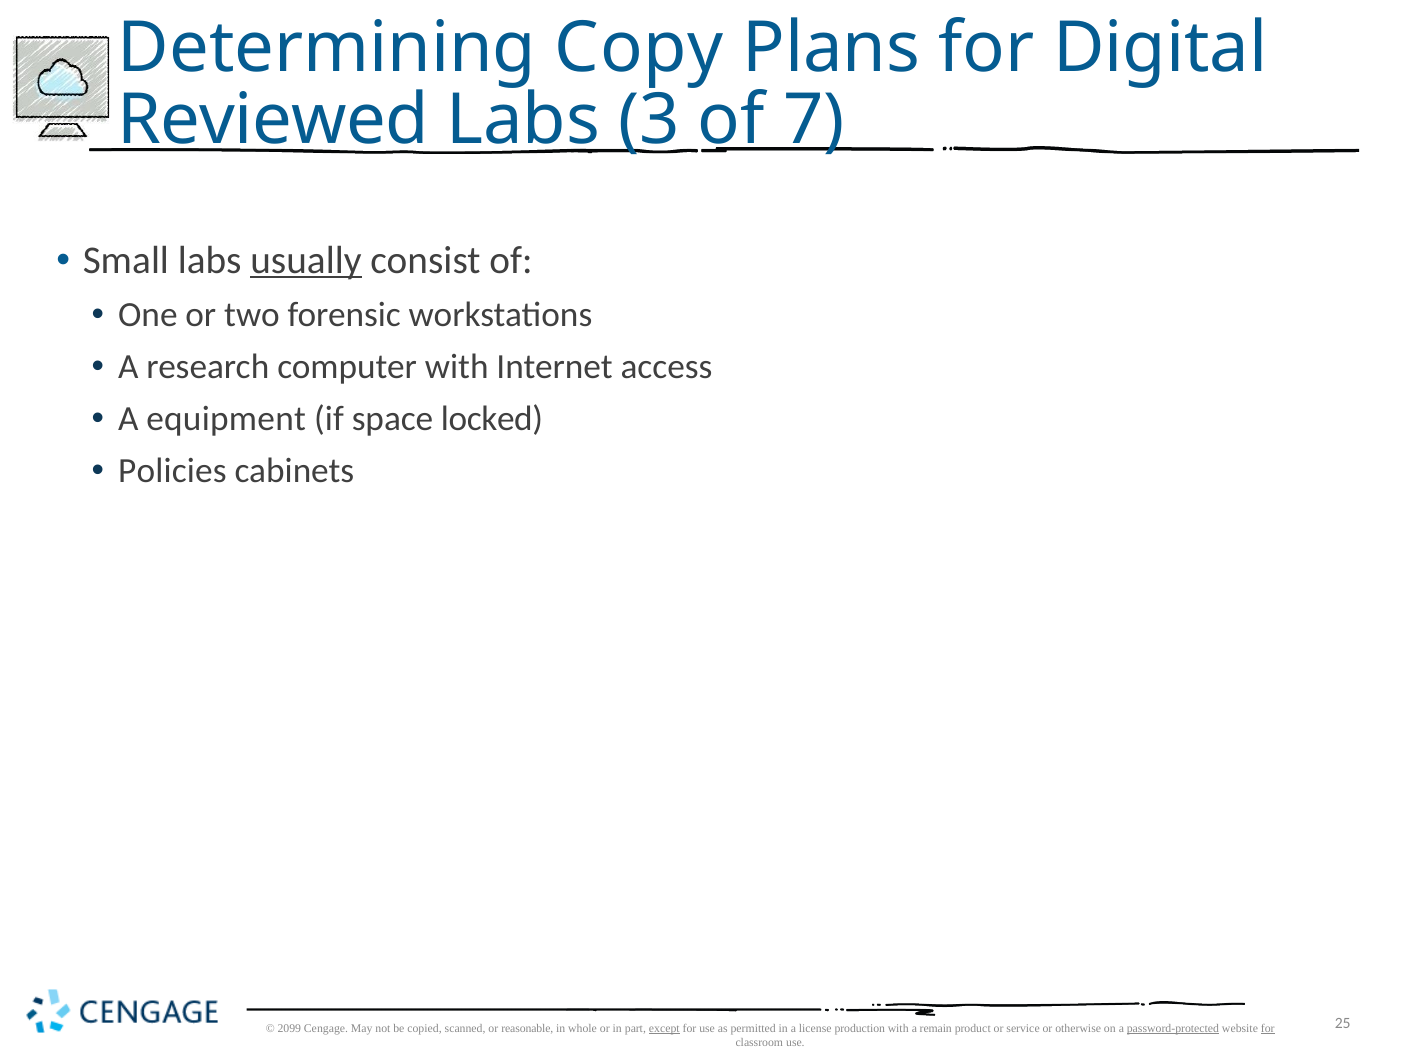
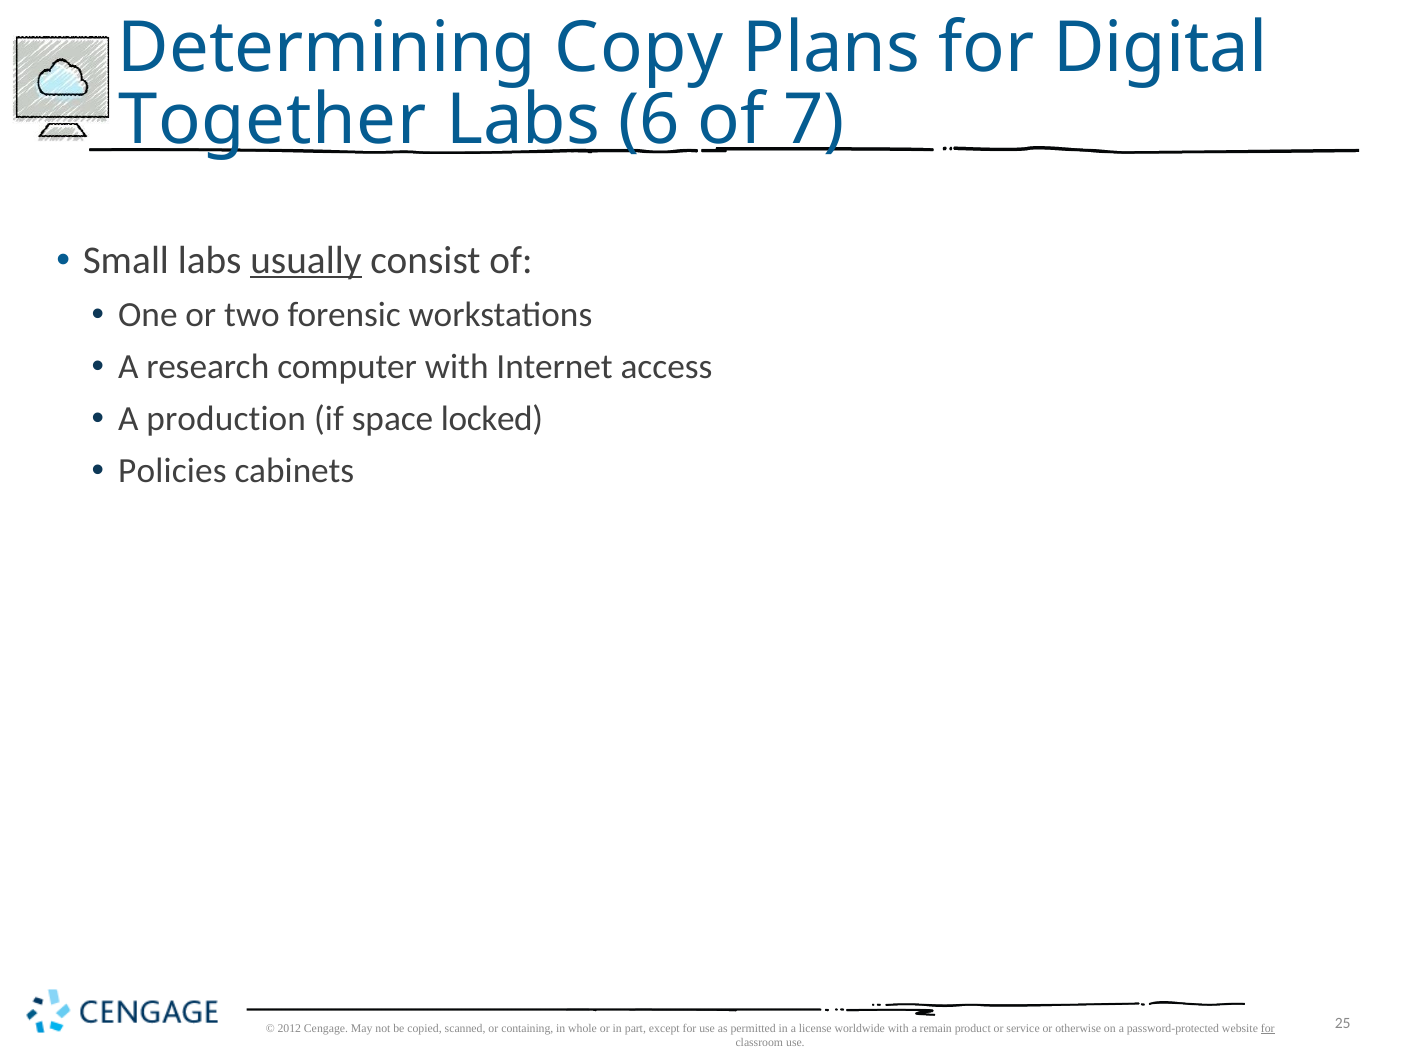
Reviewed: Reviewed -> Together (272, 120)
3: 3 -> 6 (649, 120)
equipment: equipment -> production (226, 419)
2099: 2099 -> 2012 (289, 1028)
reasonable: reasonable -> containing (527, 1028)
except underline: present -> none (664, 1028)
production: production -> worldwide (860, 1028)
password-protected underline: present -> none (1173, 1028)
